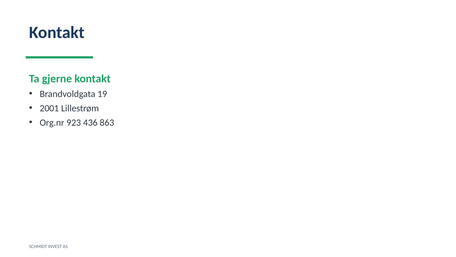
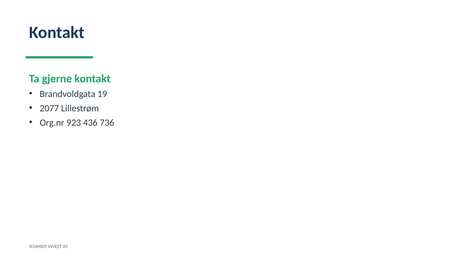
2001: 2001 -> 2077 (49, 108)
863: 863 -> 736 (107, 122)
